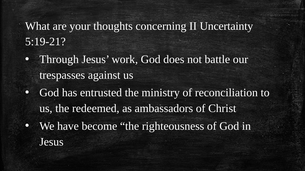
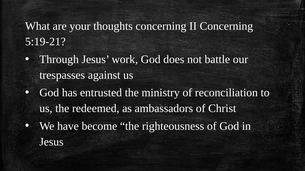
II Uncertainty: Uncertainty -> Concerning (226, 26)
